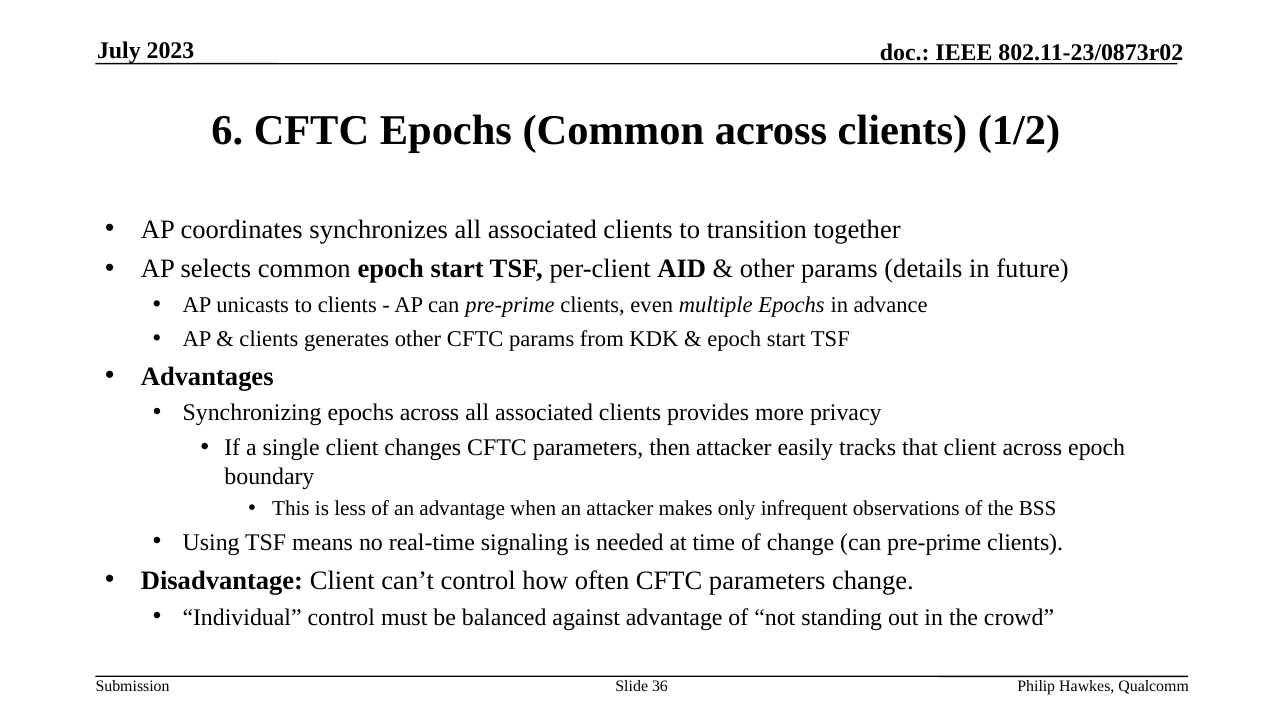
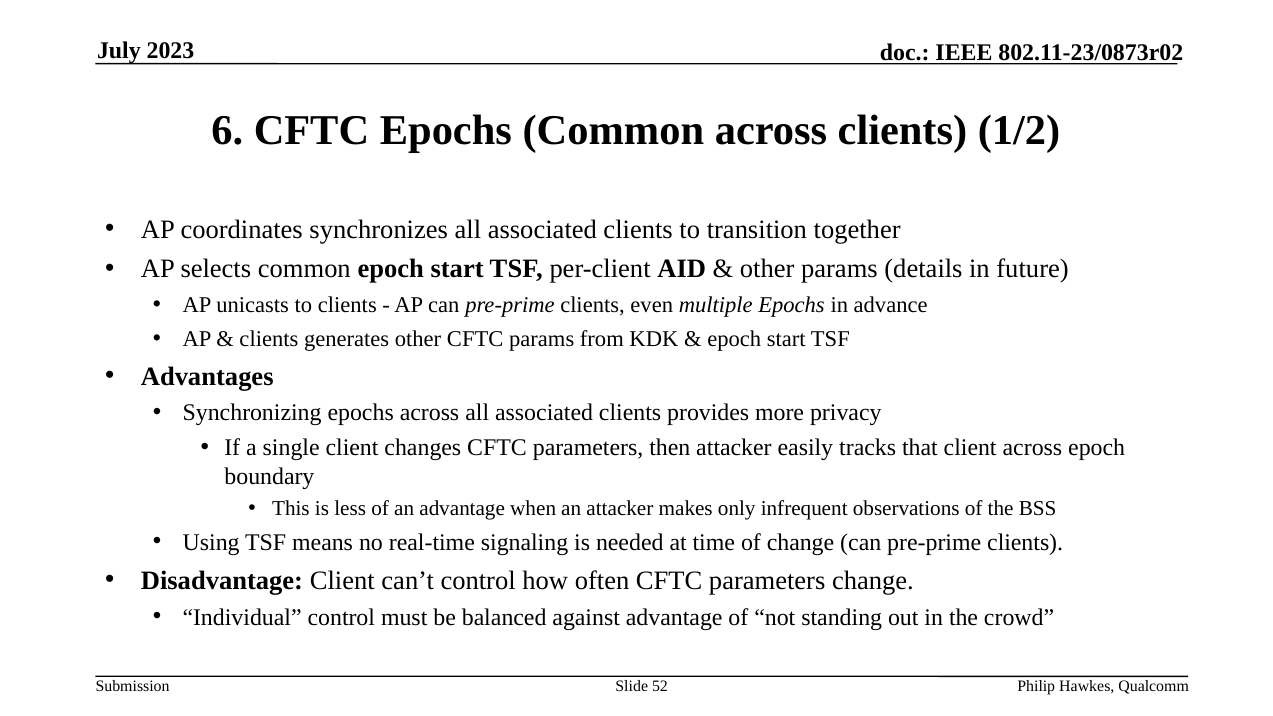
36: 36 -> 52 (660, 687)
